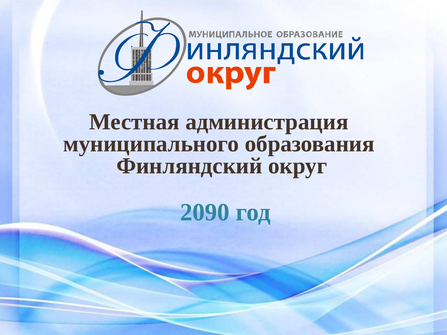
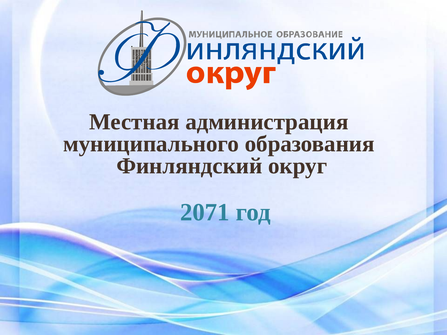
2090: 2090 -> 2071 (205, 212)
